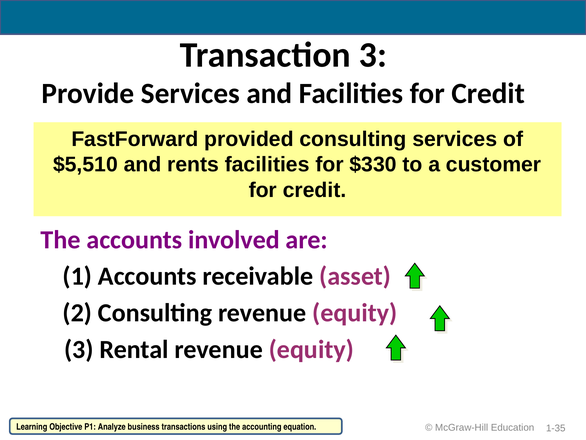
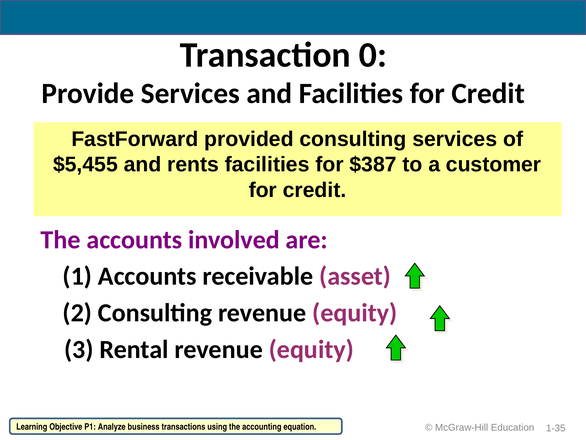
Transaction 3: 3 -> 0 (373, 55)
$5,510: $5,510 -> $5,455 (85, 164)
$330: $330 -> $387 (373, 164)
